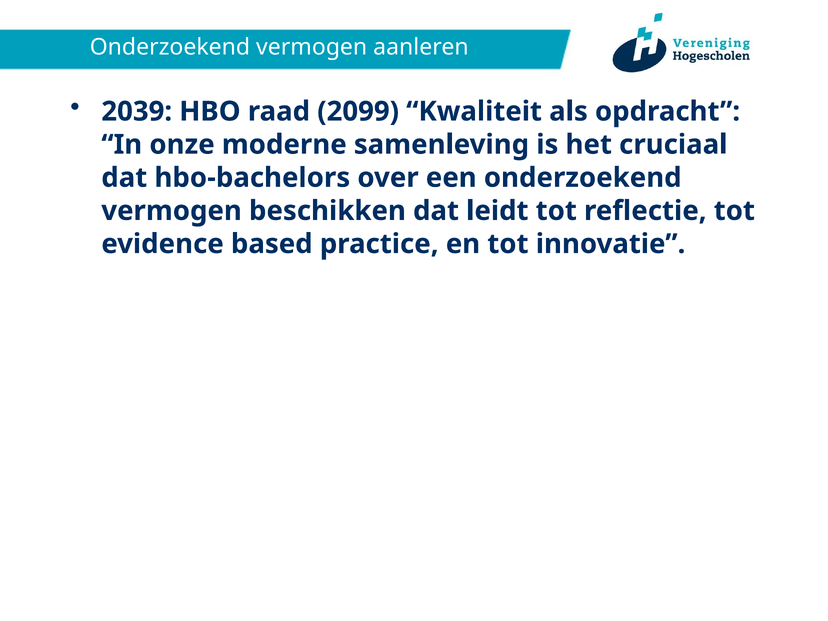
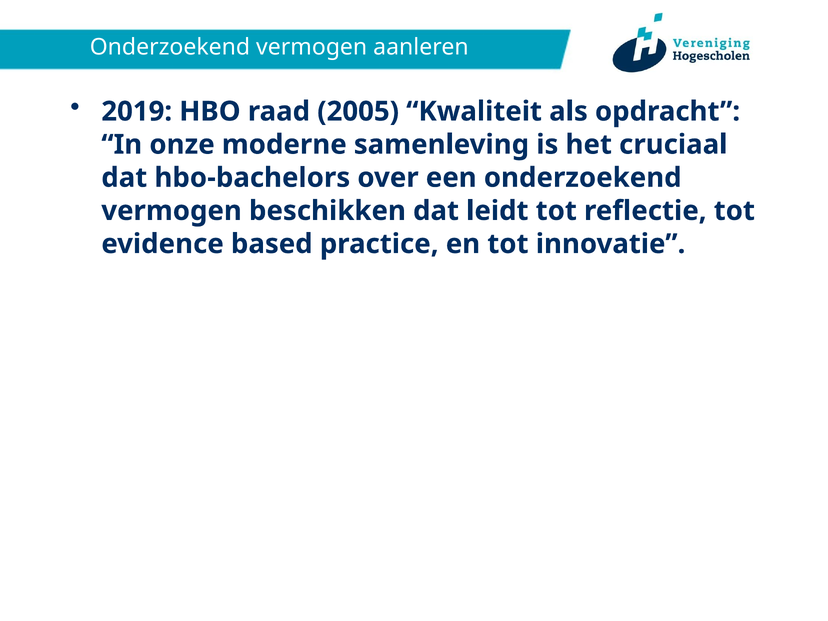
2039: 2039 -> 2019 (137, 111)
2099: 2099 -> 2005 (358, 111)
